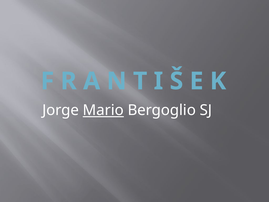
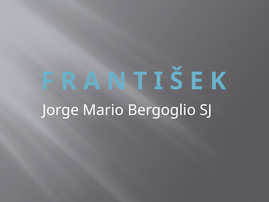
Mario underline: present -> none (103, 110)
